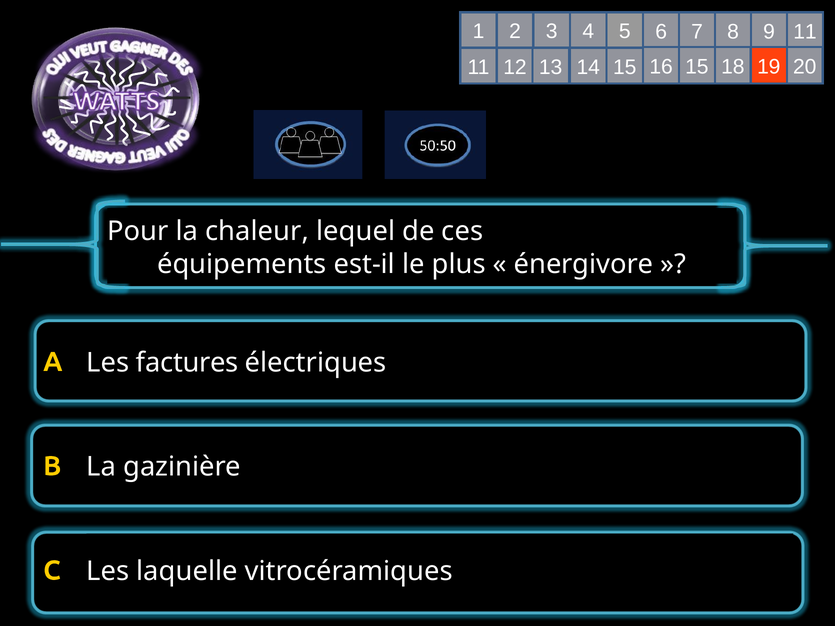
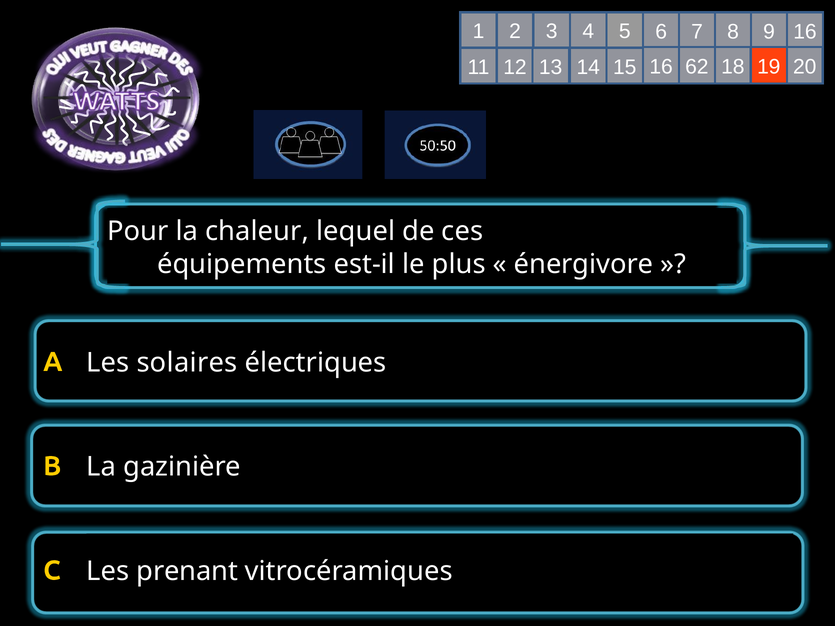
9 11: 11 -> 16 (805, 32)
15 15: 15 -> 62 (697, 67)
factures: factures -> solaires (187, 363)
laquelle: laquelle -> prenant (187, 571)
